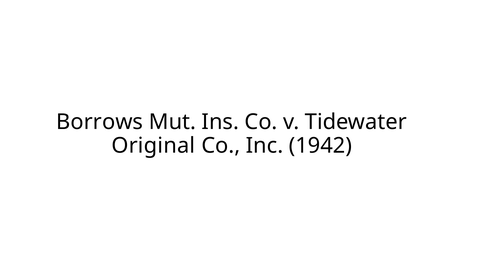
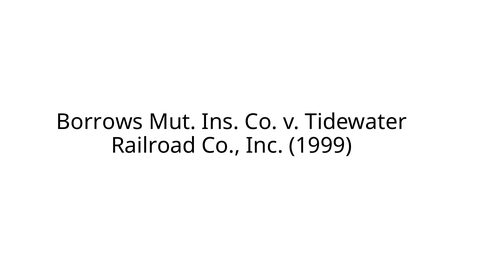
Original: Original -> Railroad (153, 146)
1942: 1942 -> 1999 (320, 146)
